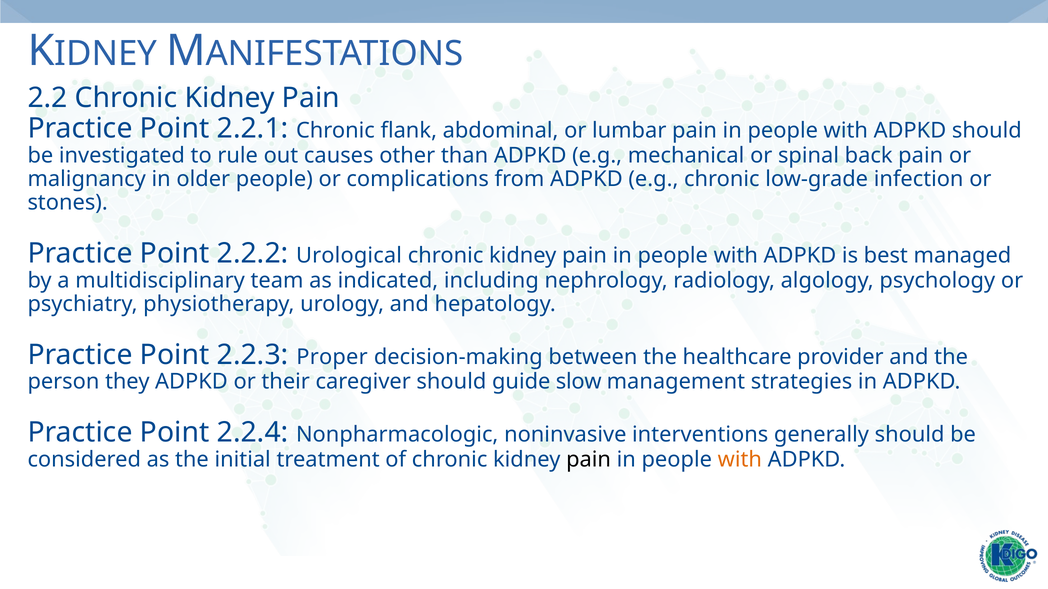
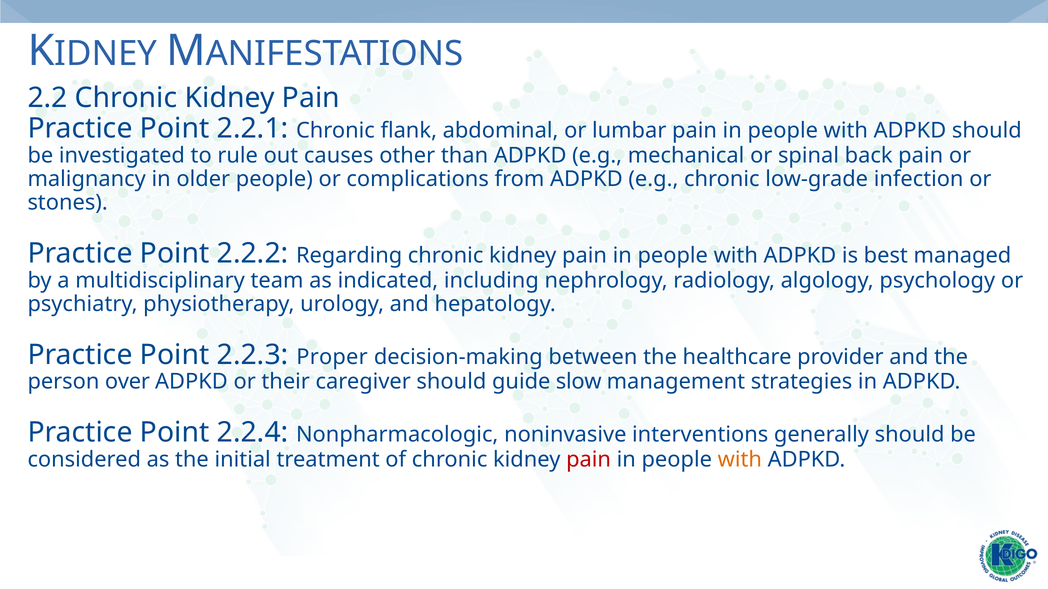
Urological: Urological -> Regarding (349, 256)
they: they -> over (127, 382)
pain colour: black -> red (589, 460)
